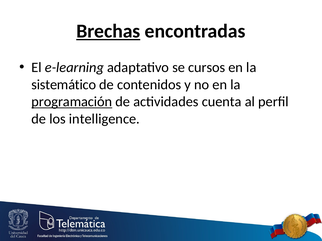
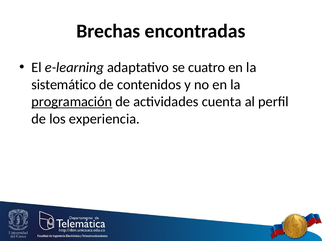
Brechas underline: present -> none (108, 31)
cursos: cursos -> cuatro (207, 68)
intelligence: intelligence -> experiencia (104, 119)
